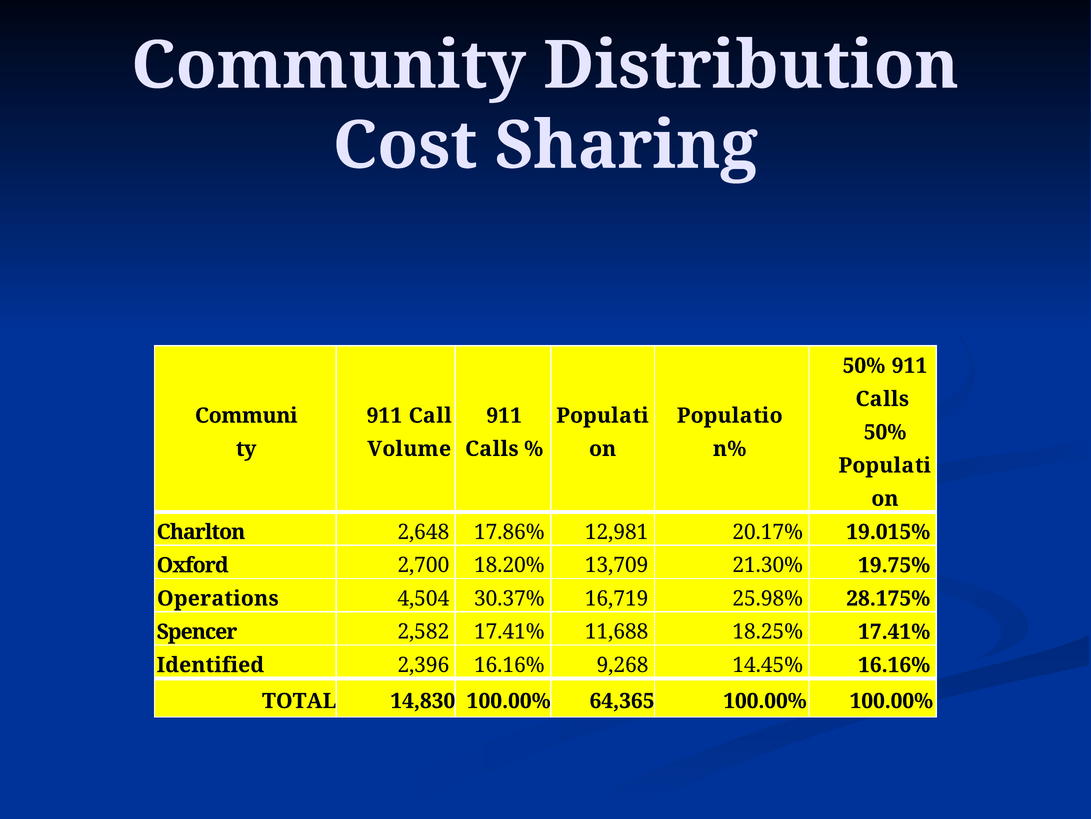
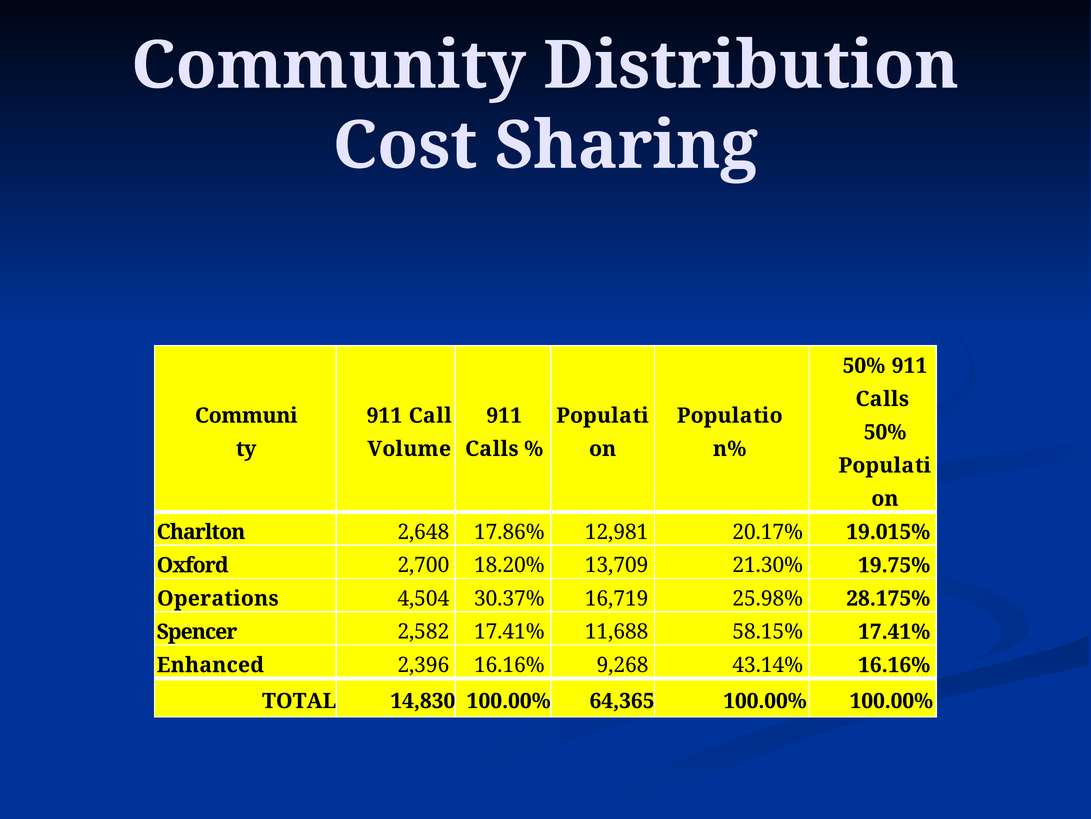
18.25%: 18.25% -> 58.15% (768, 631)
Identified: Identified -> Enhanced (210, 665)
14.45%: 14.45% -> 43.14% (768, 665)
